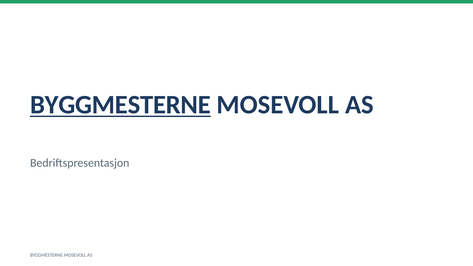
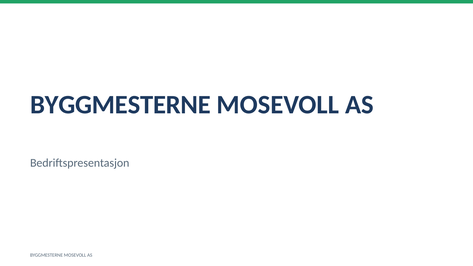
BYGGMESTERNE underline: present -> none (120, 105)
